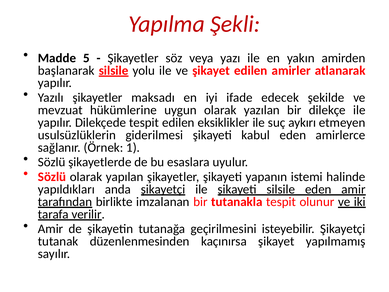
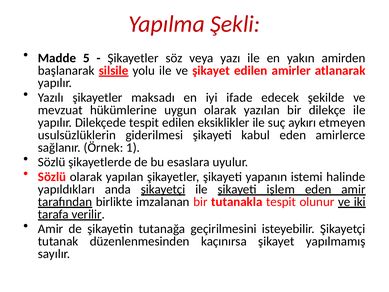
şikayeti silsile: silsile -> işlem (281, 189)
